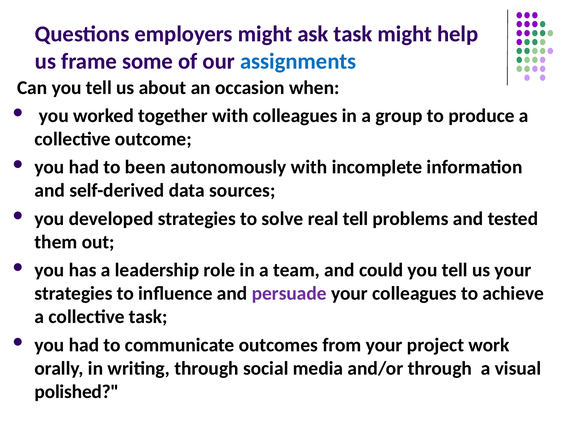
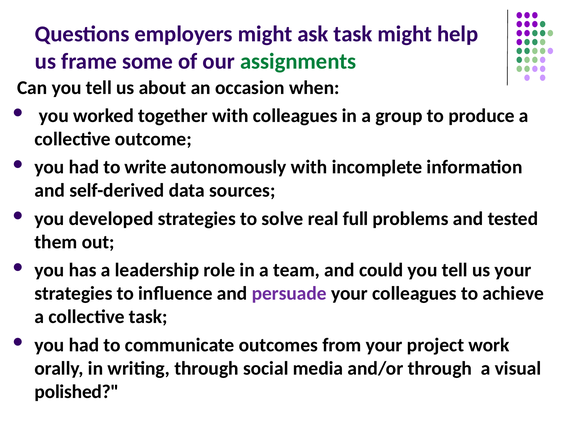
assignments colour: blue -> green (298, 61)
been: been -> write (146, 167)
real tell: tell -> full (356, 219)
